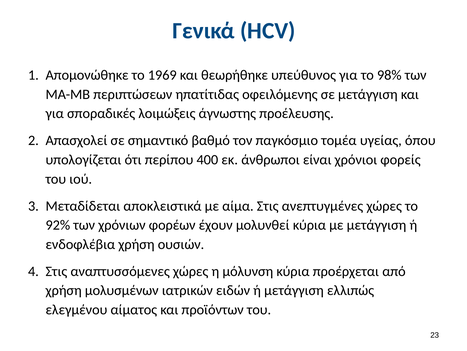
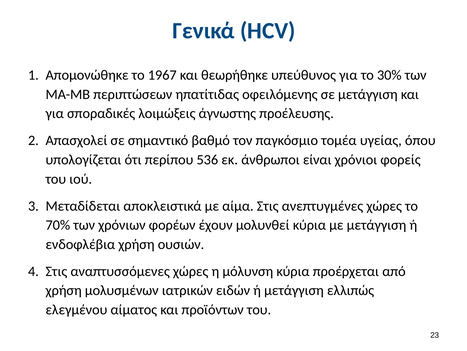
1969: 1969 -> 1967 (162, 75)
98%: 98% -> 30% (389, 75)
400: 400 -> 536 (207, 159)
92%: 92% -> 70% (58, 225)
